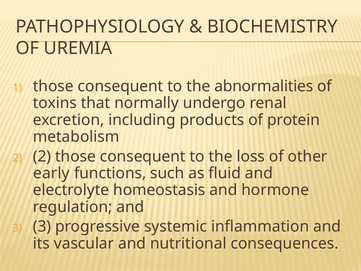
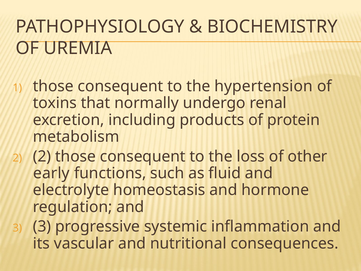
abnormalities: abnormalities -> hypertension (264, 86)
